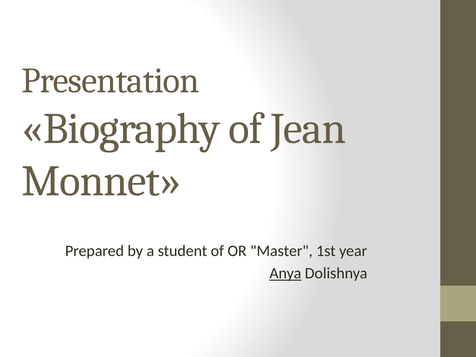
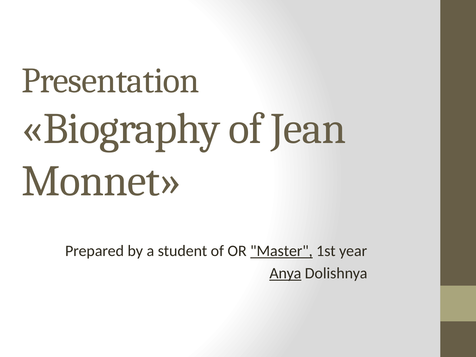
Master underline: none -> present (281, 251)
